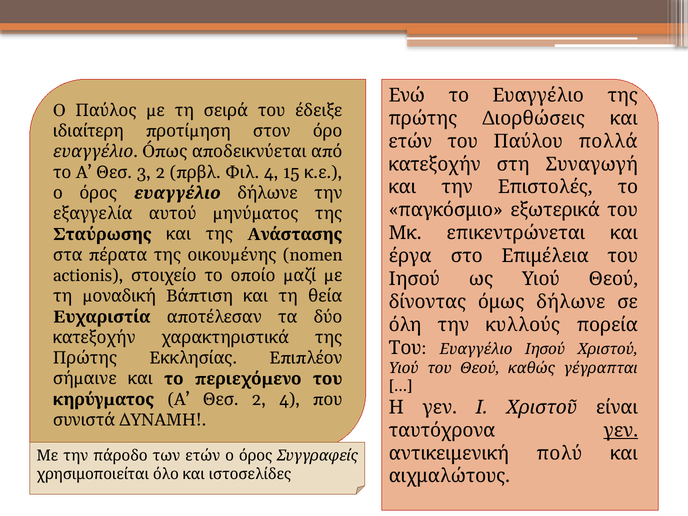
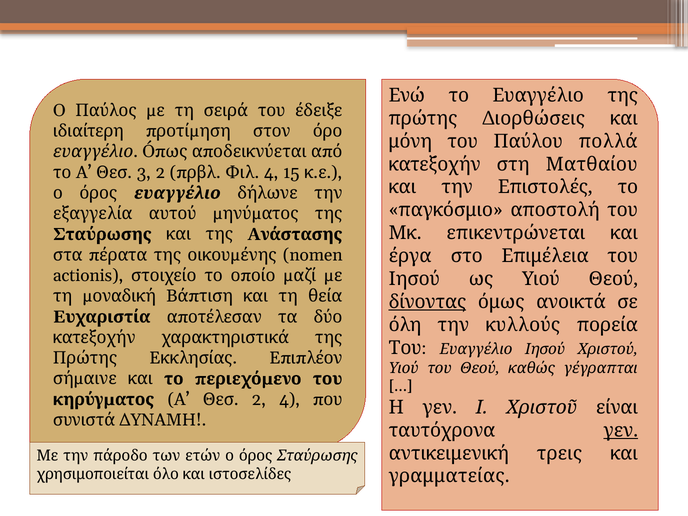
ετών: ετών -> μόνη (410, 141)
Συναγωγή: Συναγωγή -> Ματθαίου (592, 164)
εξωτερικά: εξωτερικά -> αποστολή (555, 210)
δίνοντας underline: none -> present (427, 302)
όμως δήλωνε: δήλωνε -> ανοικτά (571, 302)
πολύ: πολύ -> τρεις (559, 453)
όρος Συγγραφείς: Συγγραφείς -> Σταύρωσης (318, 456)
αιχμαλώτους: αιχμαλώτους -> γραμματείας (449, 476)
